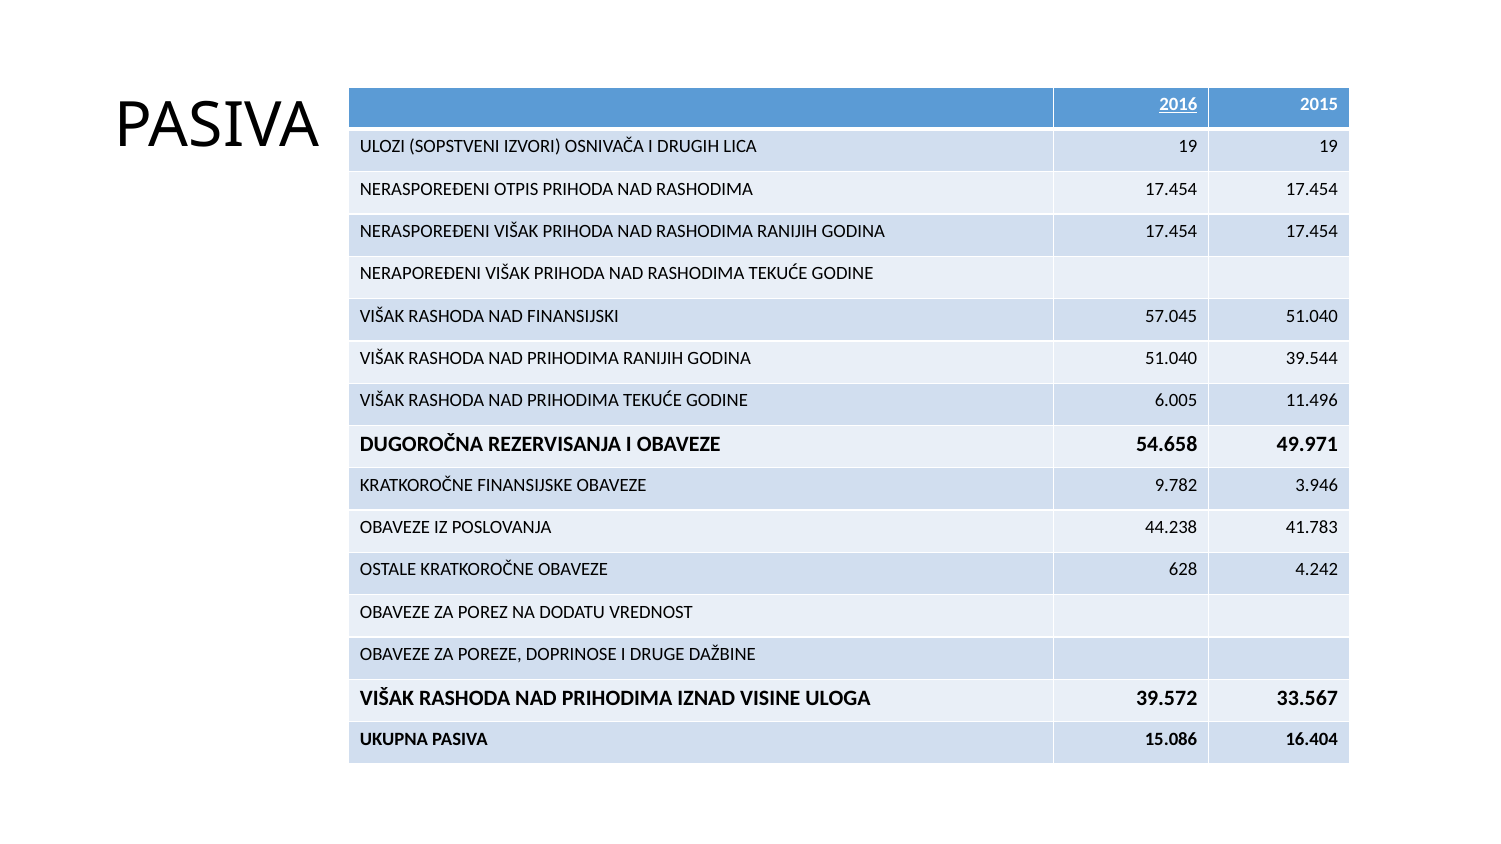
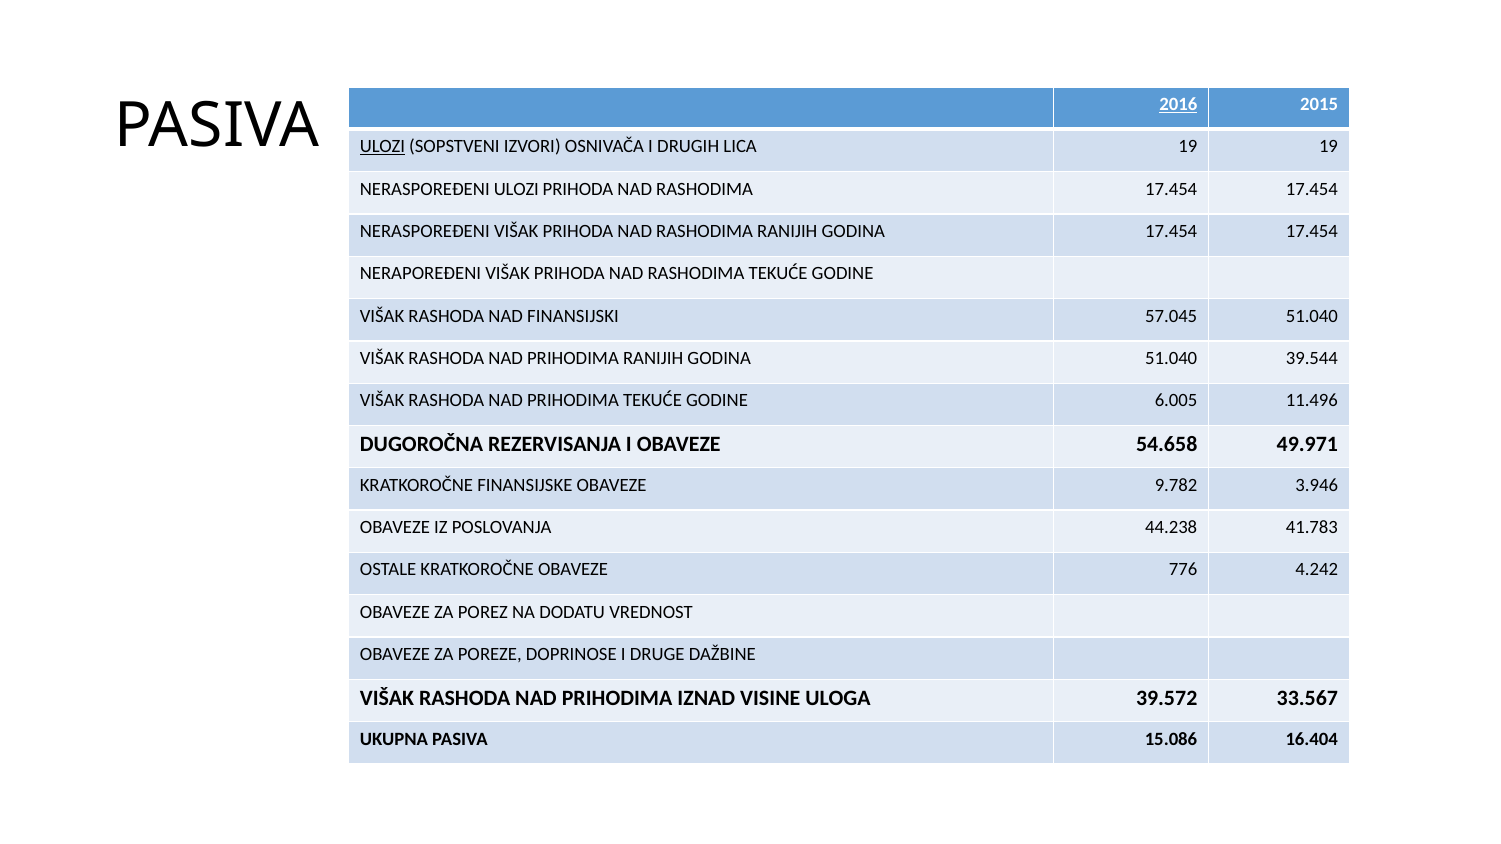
ULOZI underline: none -> present (382, 147)
NERASPOREĐENI OTPIS: OTPIS -> ULOZI (516, 189)
628: 628 -> 776 (1183, 570)
